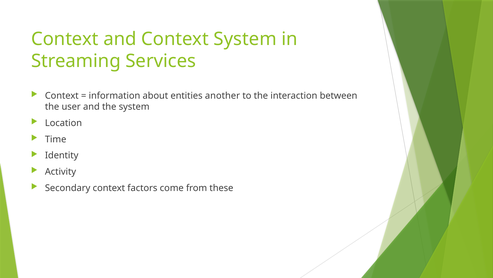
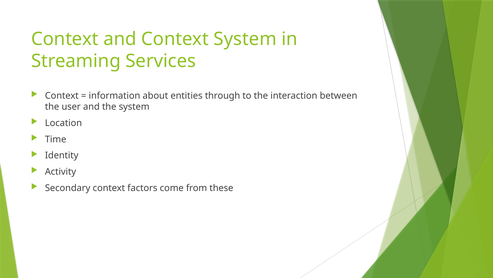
another: another -> through (223, 95)
